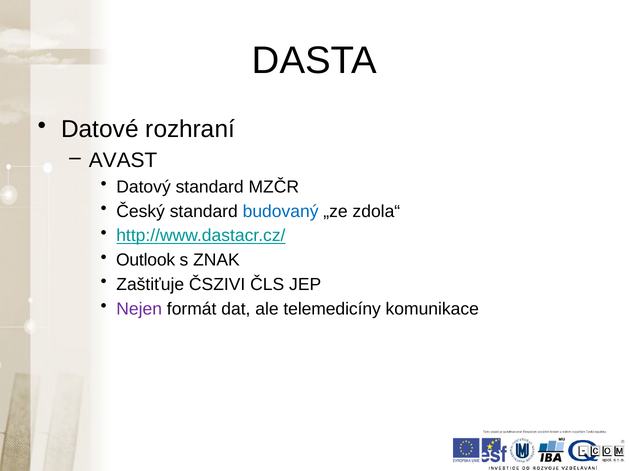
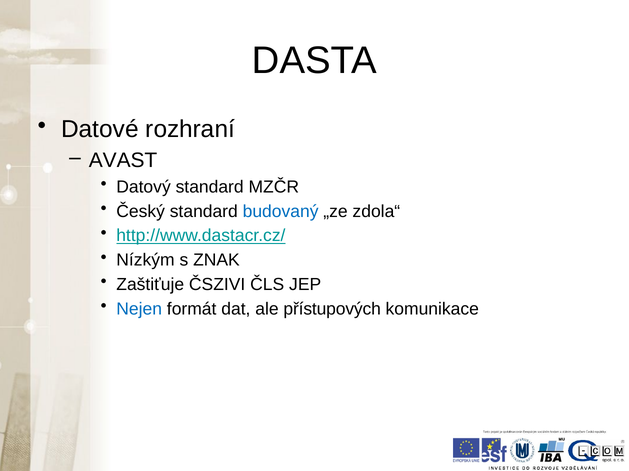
Outlook: Outlook -> Nízkým (146, 261)
Nejen colour: purple -> blue (139, 309)
telemedicíny: telemedicíny -> přístupových (332, 309)
